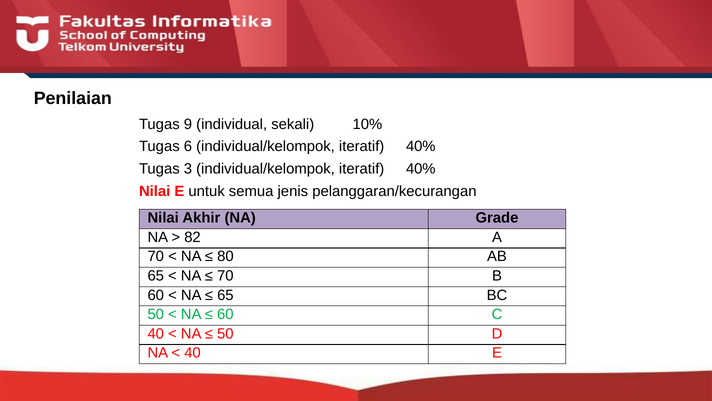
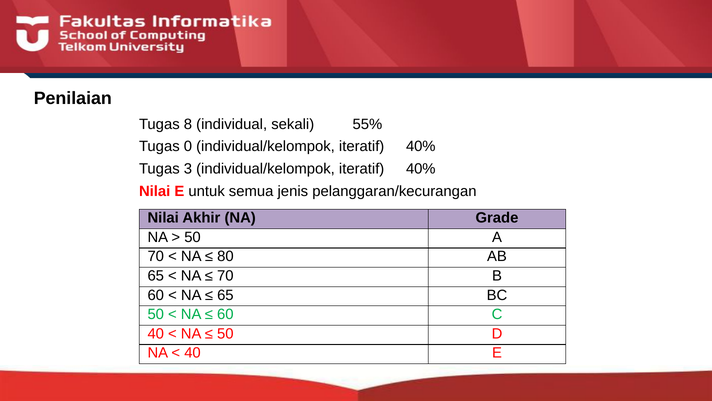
9: 9 -> 8 (188, 124)
10%: 10% -> 55% (367, 124)
6: 6 -> 0 (188, 146)
82: 82 -> 50 (192, 237)
